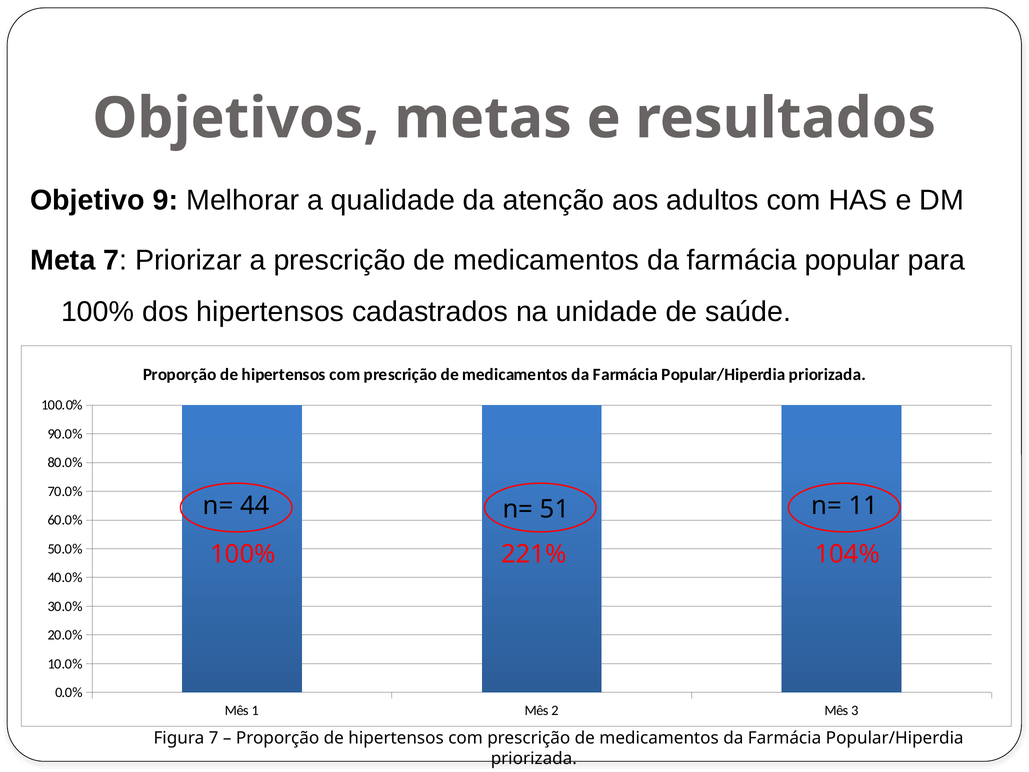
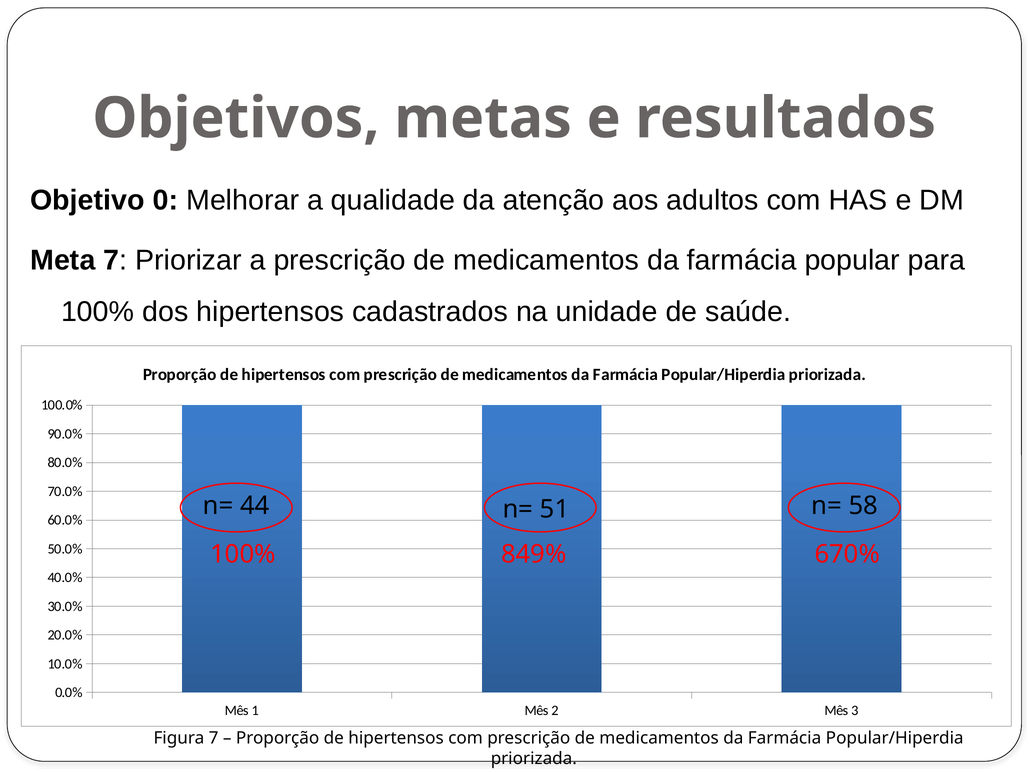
9: 9 -> 0 (165, 200)
11: 11 -> 58 (863, 505)
221%: 221% -> 849% (534, 554)
104%: 104% -> 670% (847, 554)
